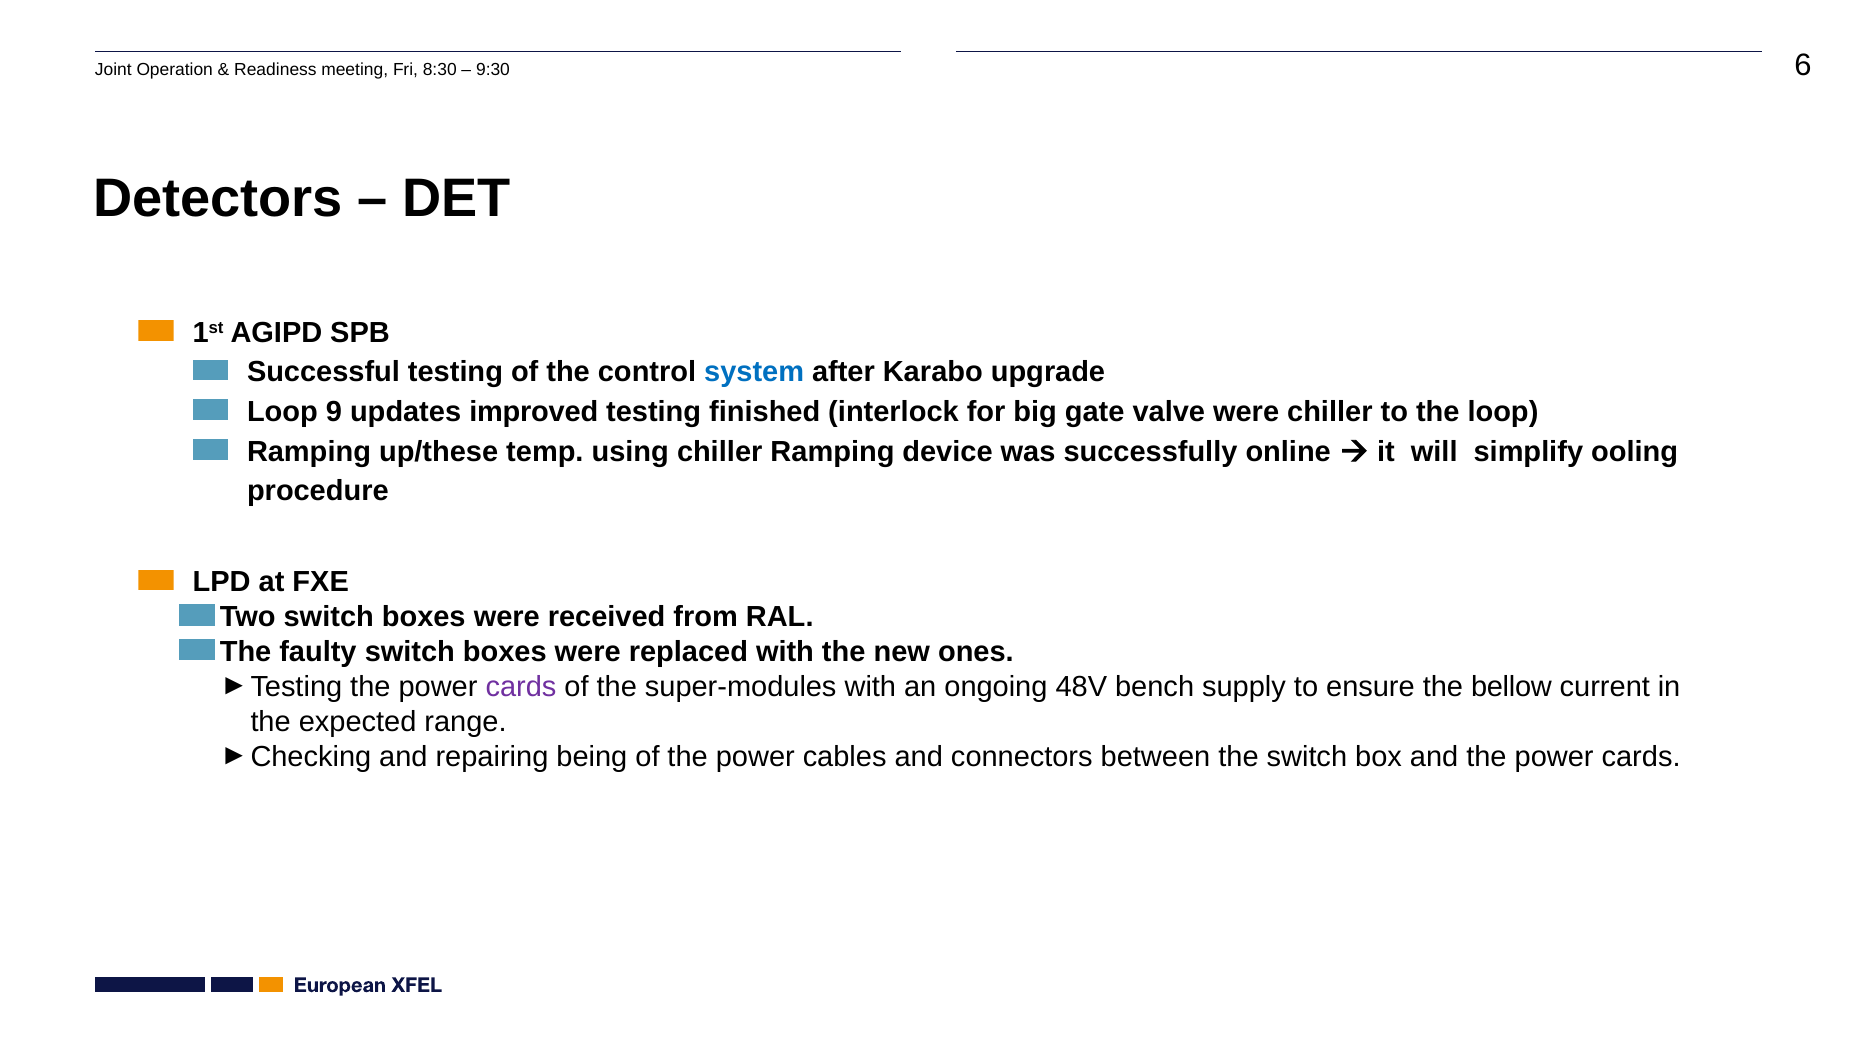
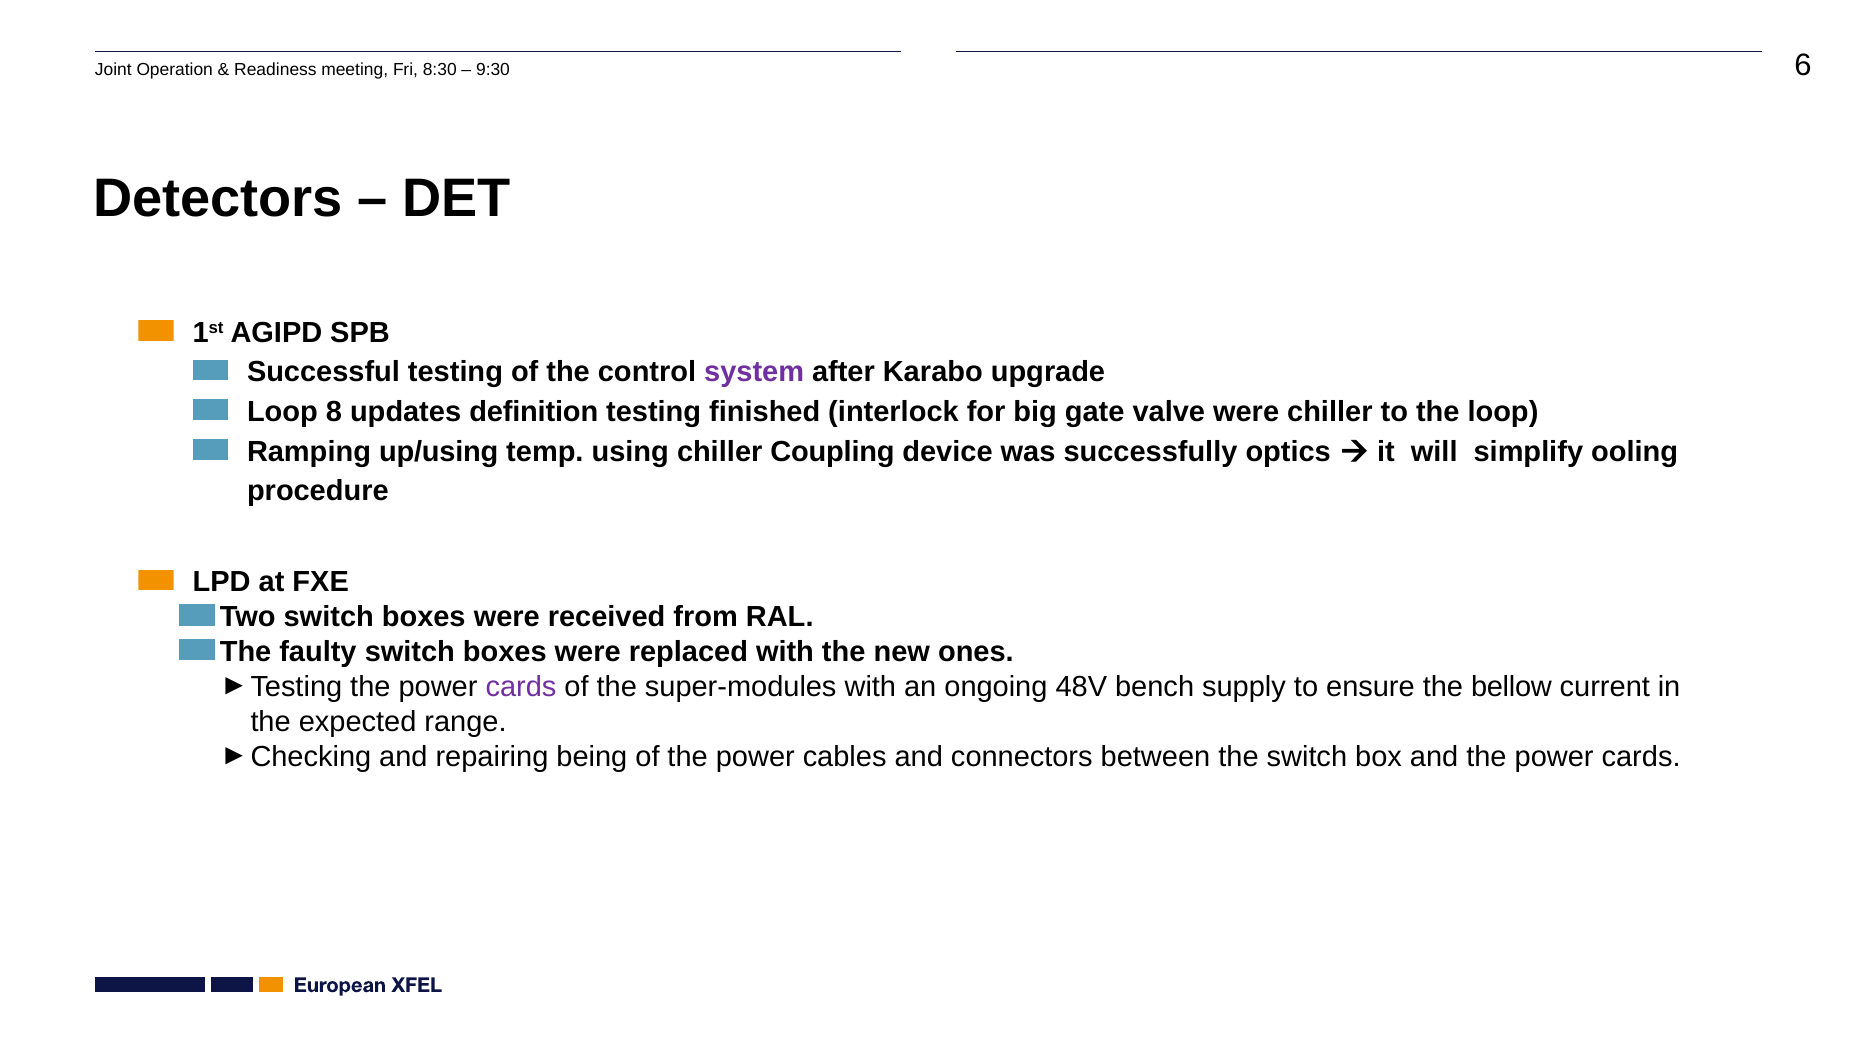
system colour: blue -> purple (754, 372)
9: 9 -> 8 (334, 412)
improved: improved -> definition (534, 412)
up/these: up/these -> up/using (439, 451)
chiller Ramping: Ramping -> Coupling (833, 451)
online: online -> optics (1288, 451)
